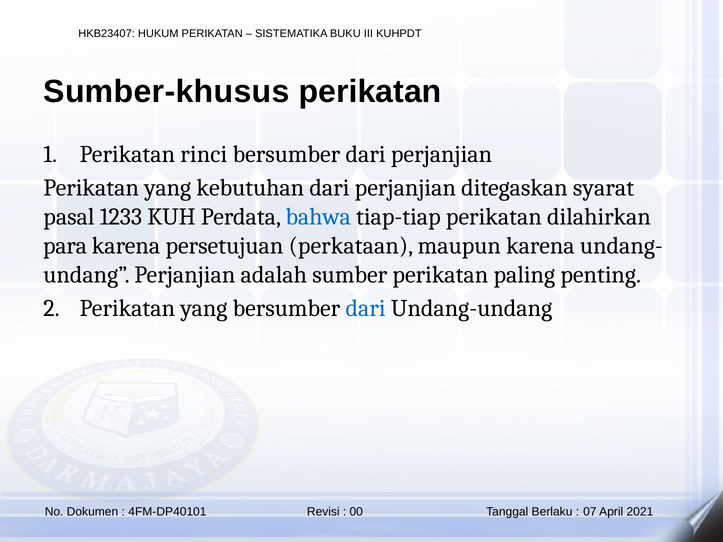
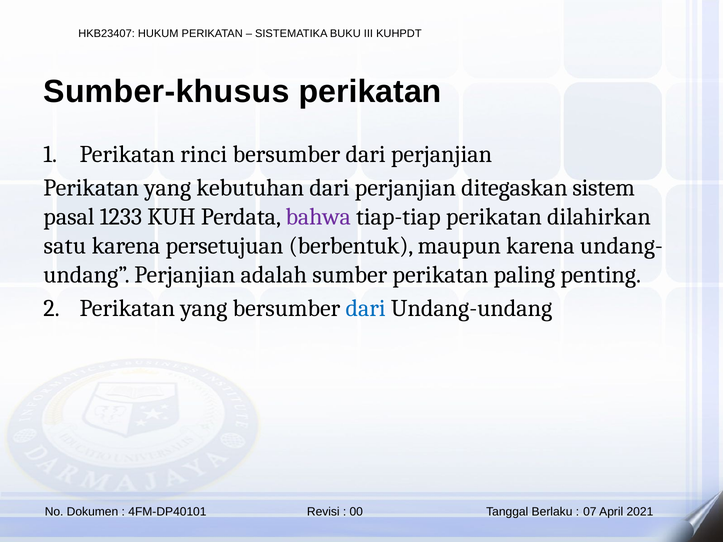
syarat: syarat -> sistem (604, 188)
bahwa colour: blue -> purple (318, 217)
para: para -> satu (65, 246)
perkataan: perkataan -> berbentuk (351, 246)
